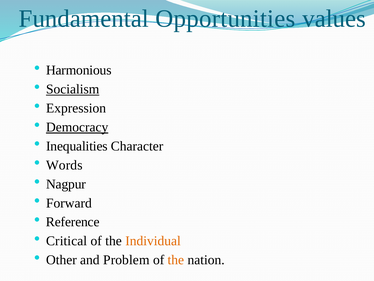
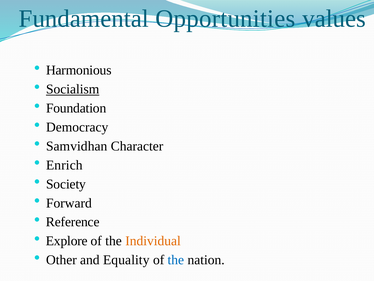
Expression: Expression -> Foundation (76, 108)
Democracy underline: present -> none (77, 127)
Inequalities: Inequalities -> Samvidhan (77, 146)
Words: Words -> Enrich (64, 165)
Nagpur: Nagpur -> Society (66, 184)
Critical: Critical -> Explore (67, 241)
Problem: Problem -> Equality (126, 259)
the colour: orange -> blue (176, 259)
